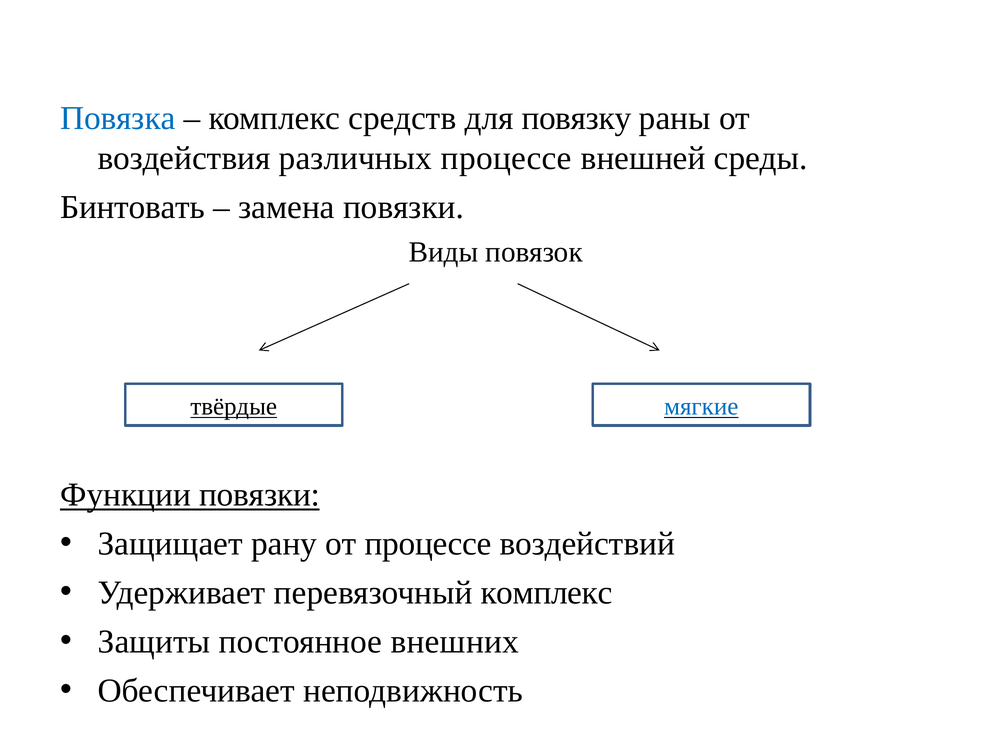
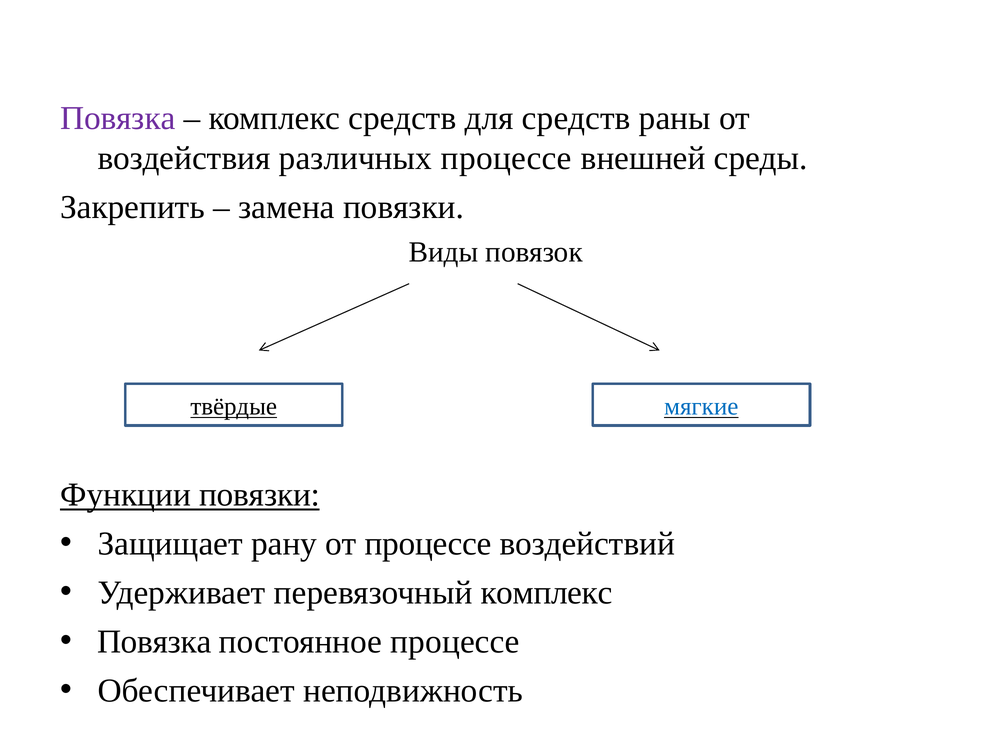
Повязка colour: blue -> purple (118, 118)
для повязку: повязку -> средств (576, 118)
Бинтовать: Бинтовать -> Закрепить (132, 207)
Защиты: Защиты -> Повязка (154, 642)
постоянное внешних: внешних -> процессе (455, 642)
